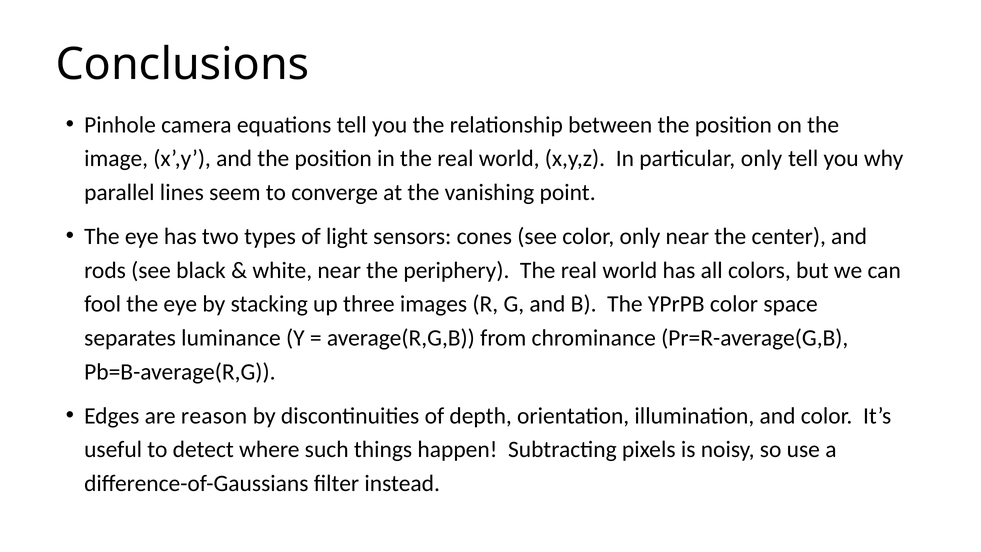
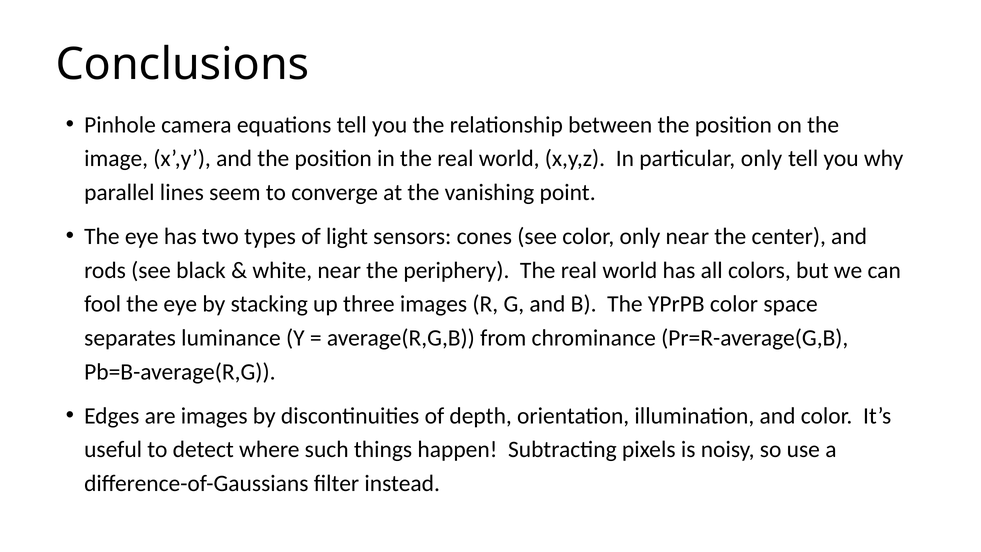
are reason: reason -> images (214, 416)
